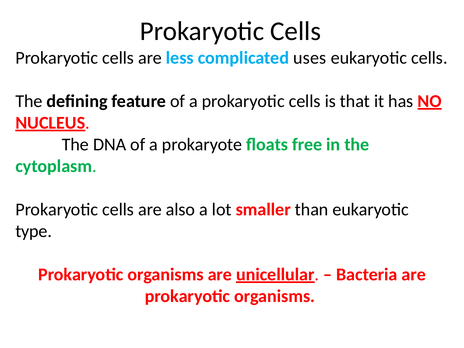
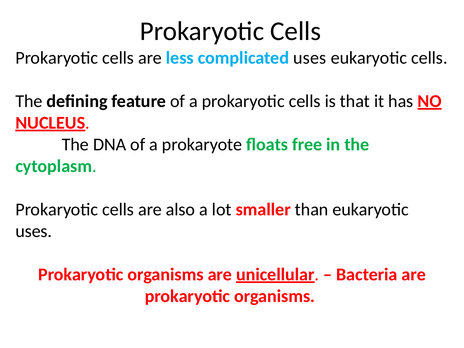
type: type -> uses (34, 231)
